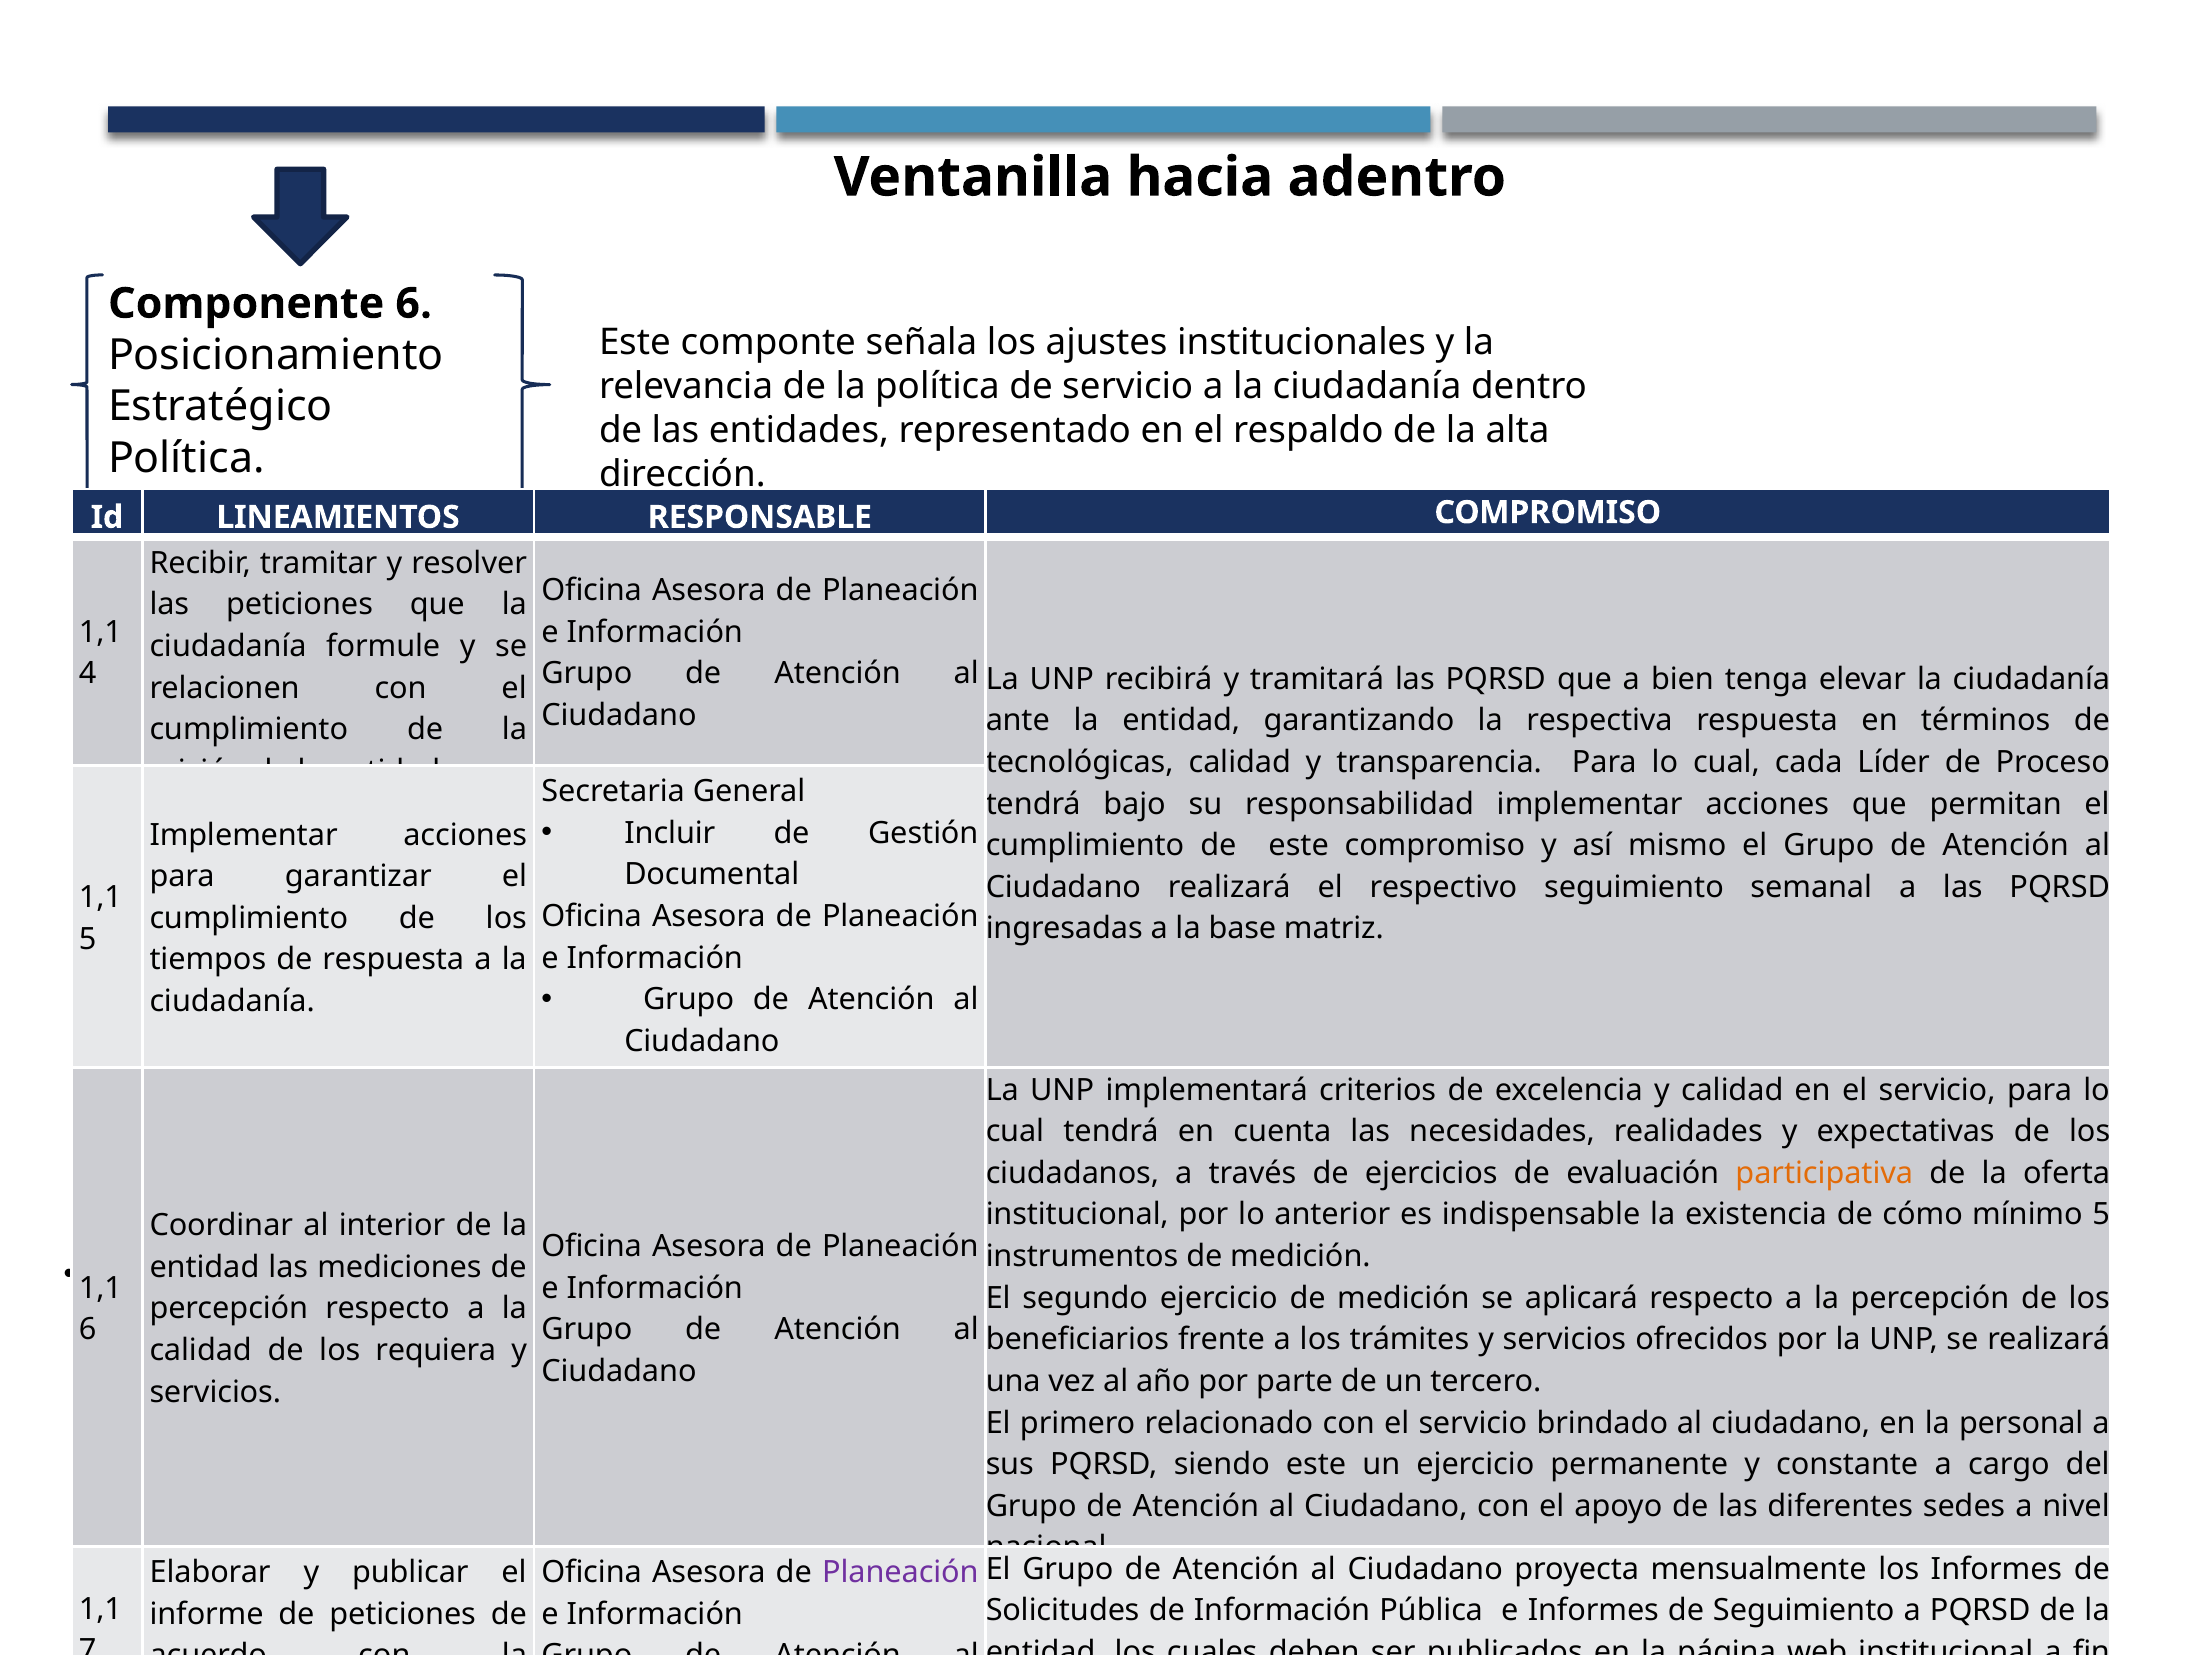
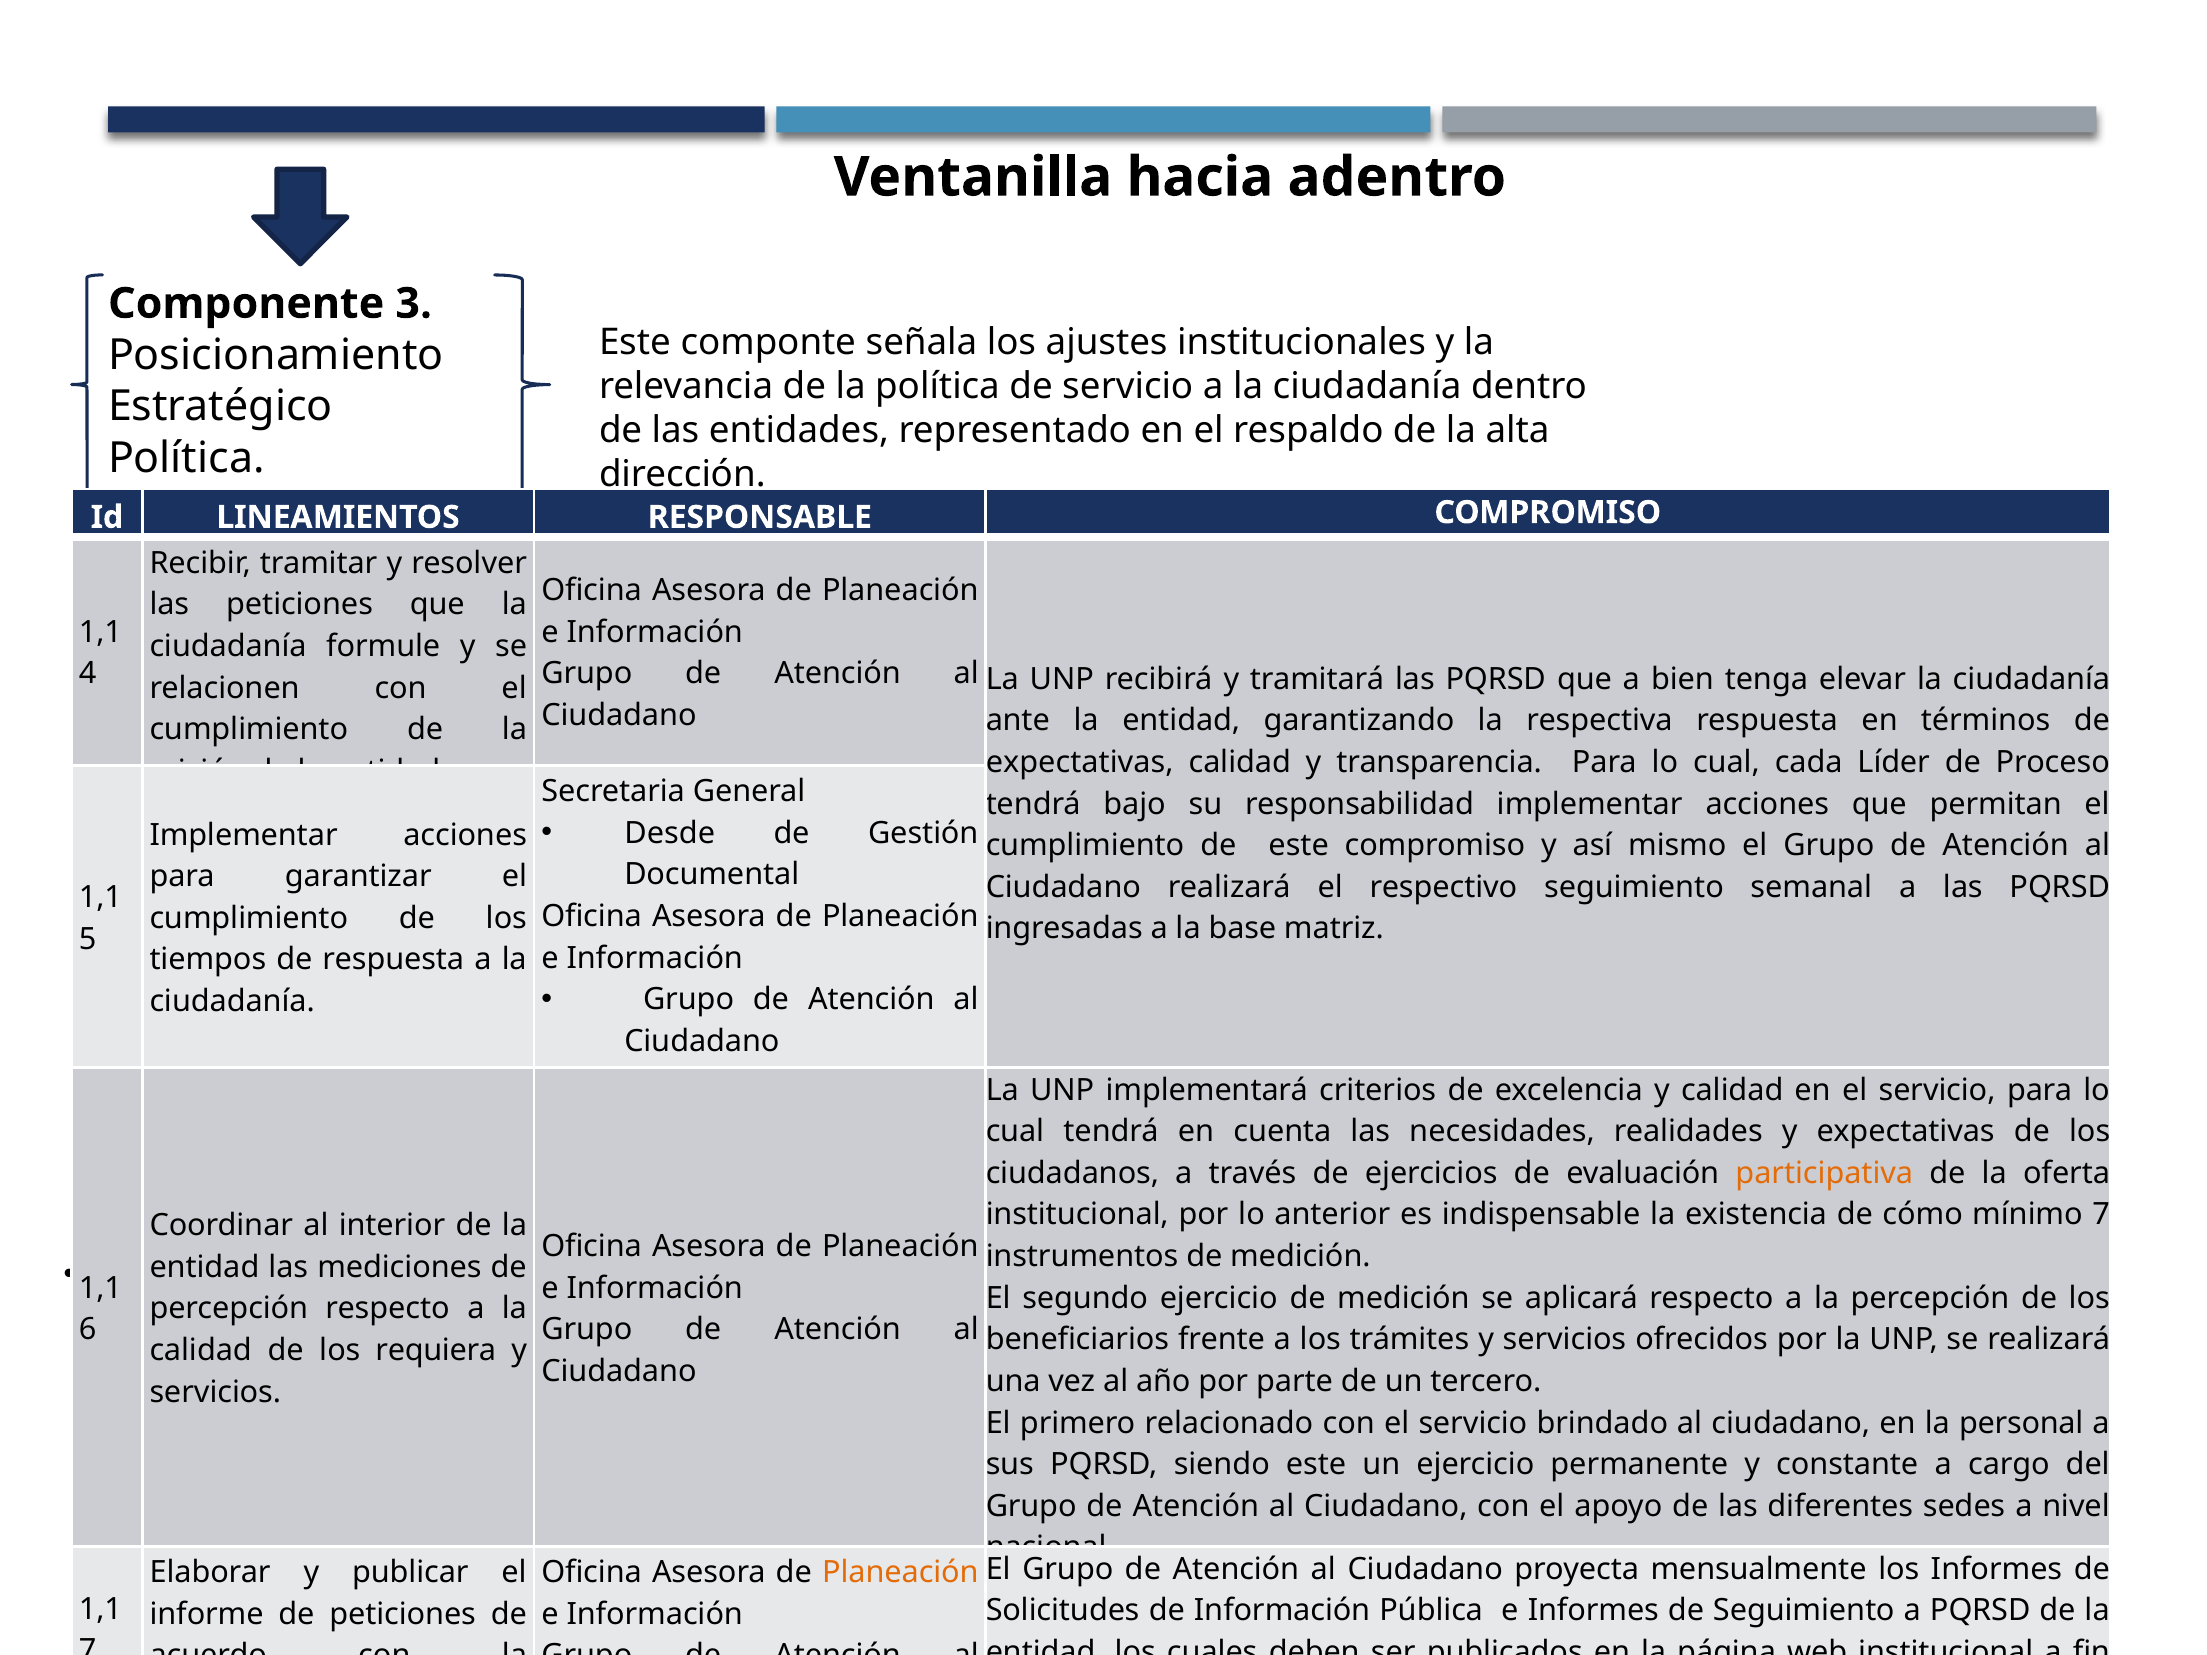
Componente 6: 6 -> 3 (414, 304)
tecnológicas: tecnológicas -> expectativas (1080, 763)
Incluir: Incluir -> Desde (670, 833)
mínimo 5: 5 -> 7 (2101, 1215)
Planeación colour: purple -> orange (900, 1573)
